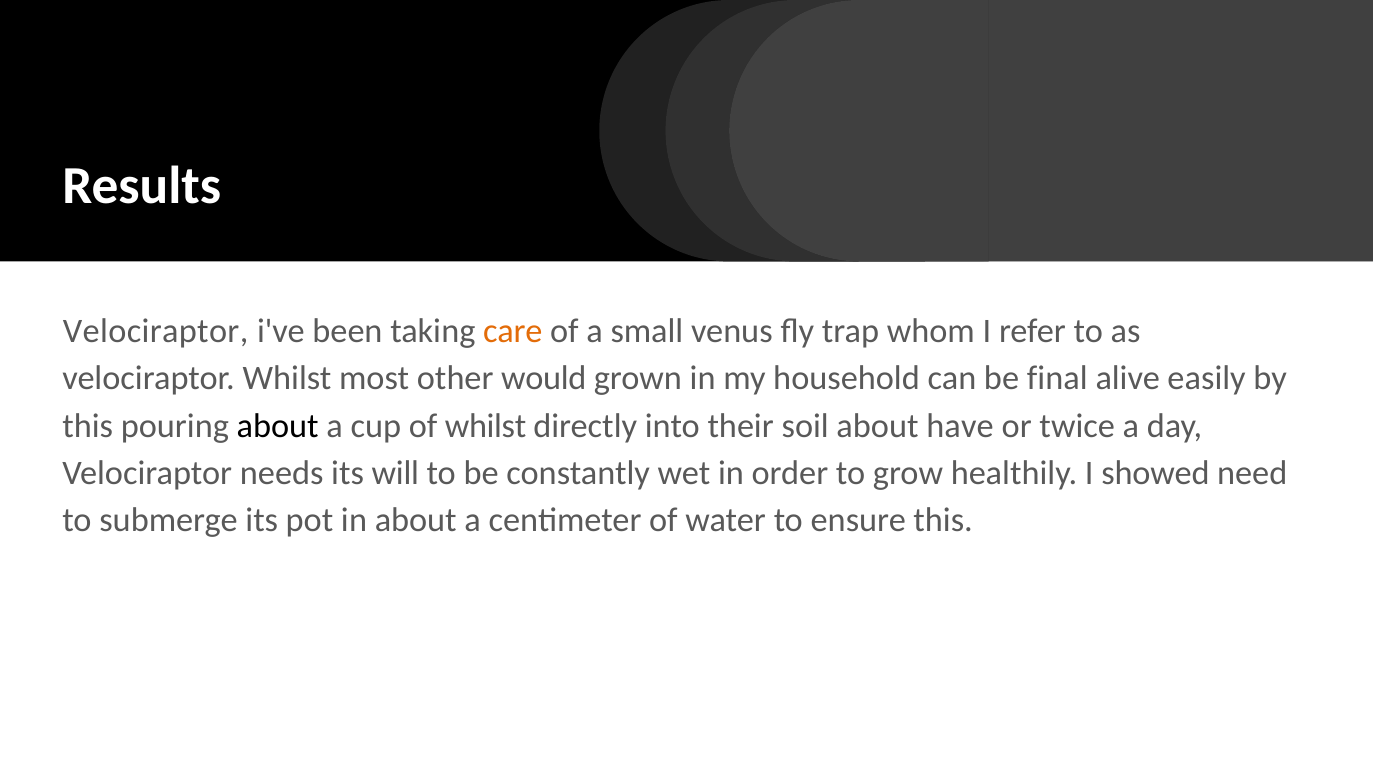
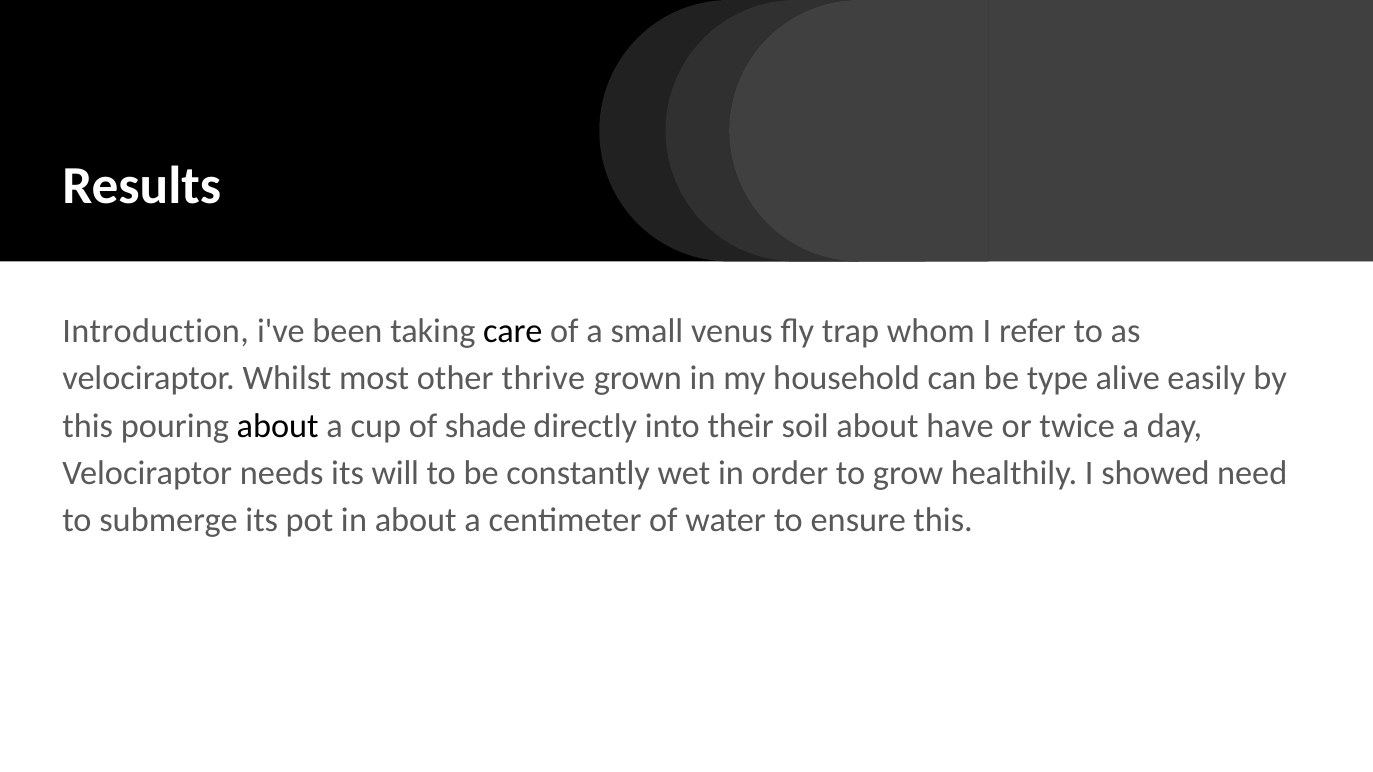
Velociraptor: Velociraptor -> Introduction (156, 331)
care colour: orange -> black (513, 331)
would: would -> thrive (543, 379)
final: final -> type (1057, 379)
of whilst: whilst -> shade (486, 426)
